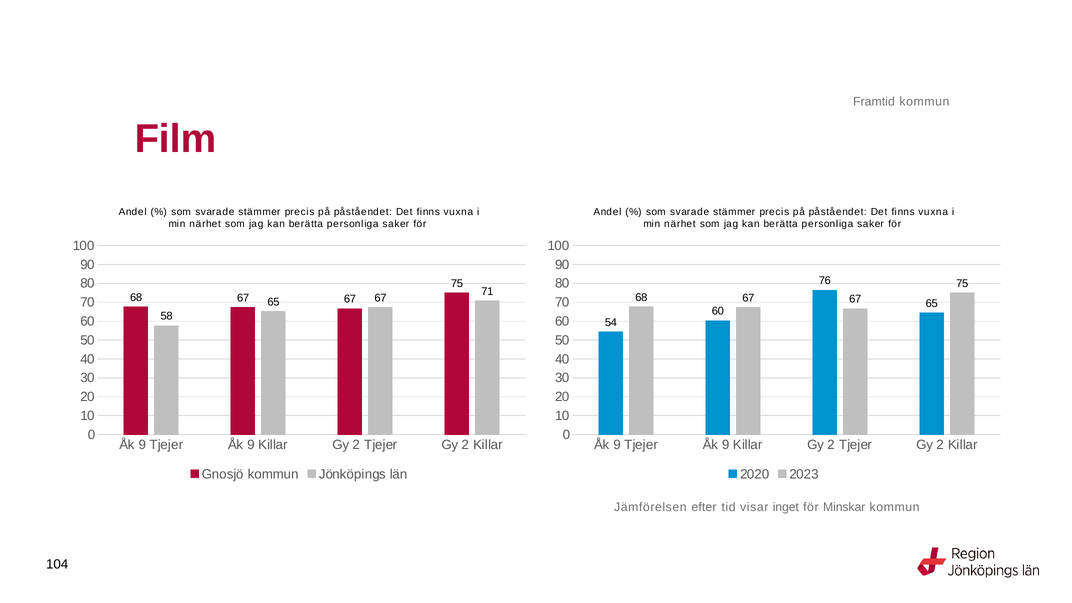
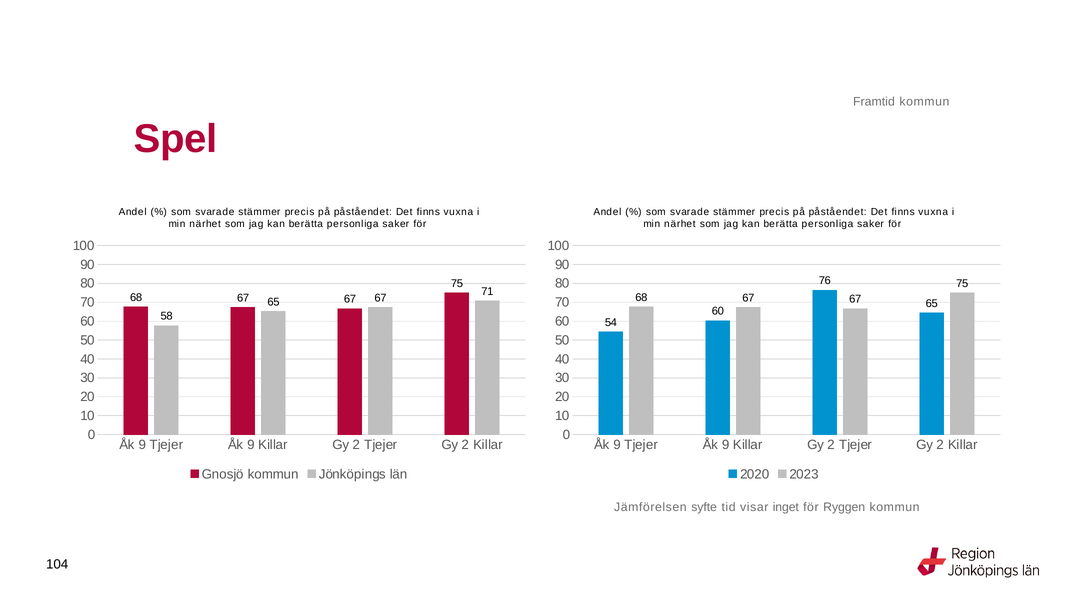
Film: Film -> Spel (176, 139)
efter: efter -> syfte (704, 507)
Minskar: Minskar -> Ryggen (844, 507)
